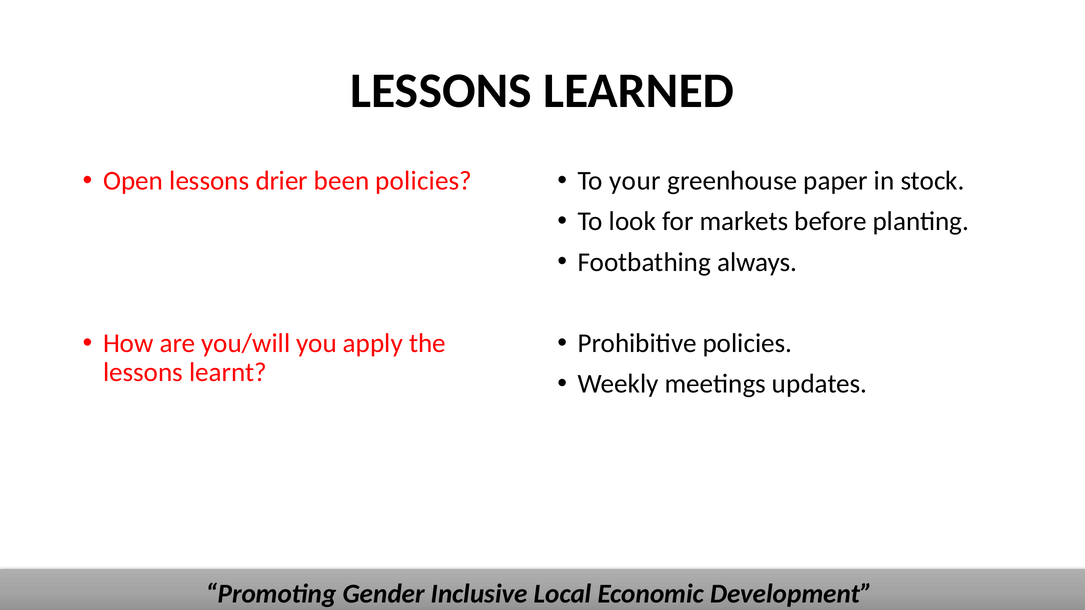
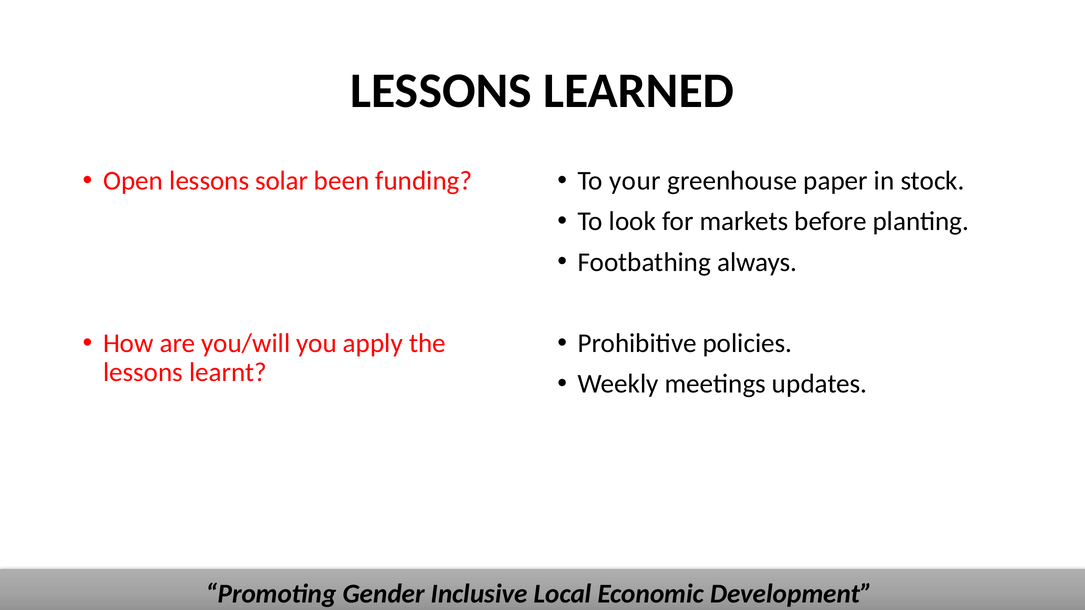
drier: drier -> solar (282, 181)
been policies: policies -> funding (424, 181)
